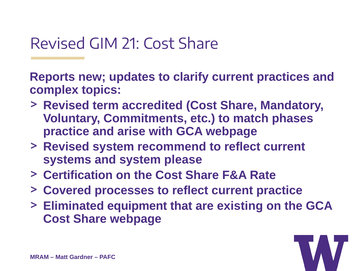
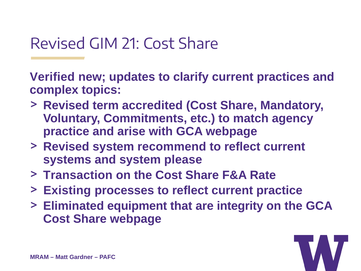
Reports: Reports -> Verified (52, 77)
phases: phases -> agency (293, 118)
Certification: Certification -> Transaction (78, 175)
Covered: Covered -> Existing (67, 190)
existing: existing -> integrity (240, 206)
